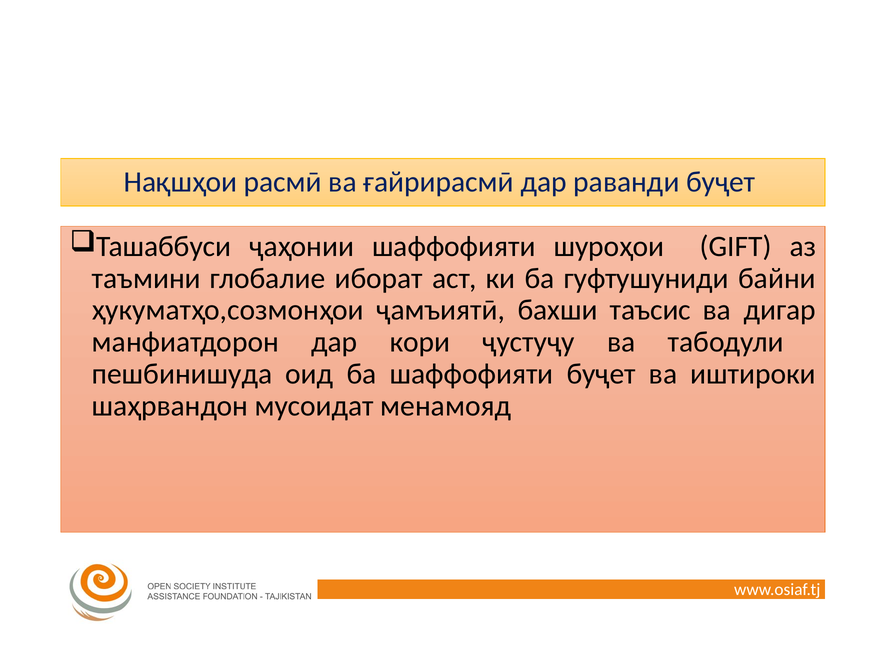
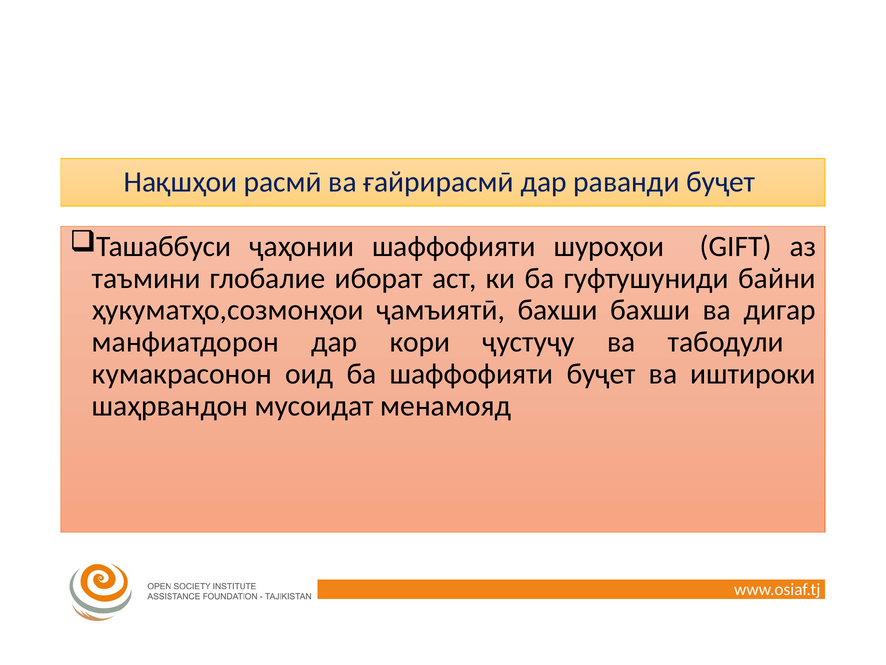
бахши таъсис: таъсис -> бахши (650, 310)
пешбинишуда: пешбинишуда -> кумакрасонон (182, 374)
